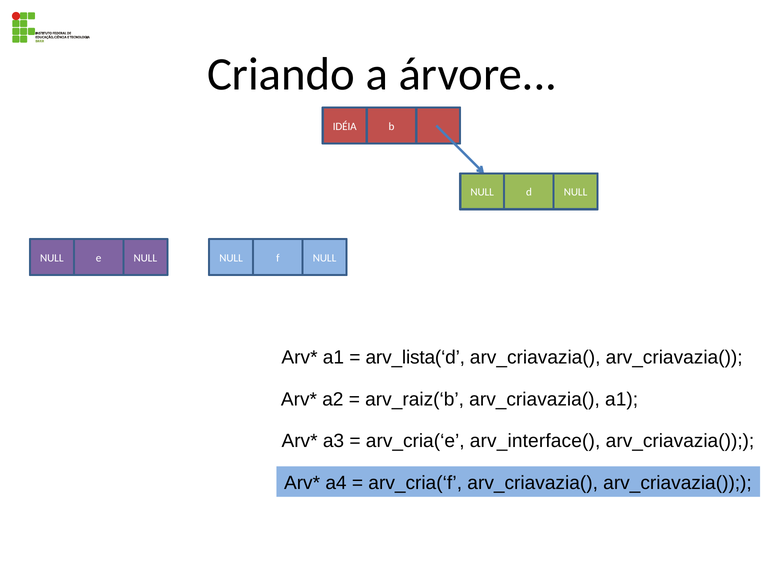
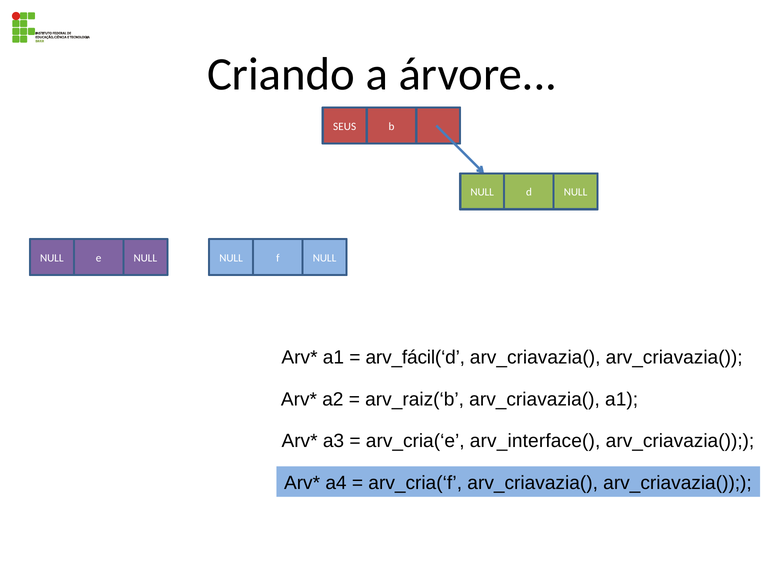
IDÉIA: IDÉIA -> SEUS (345, 126)
arv_lista(‘d: arv_lista(‘d -> arv_fácil(‘d (415, 357)
